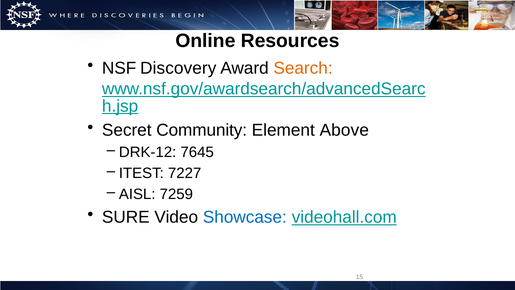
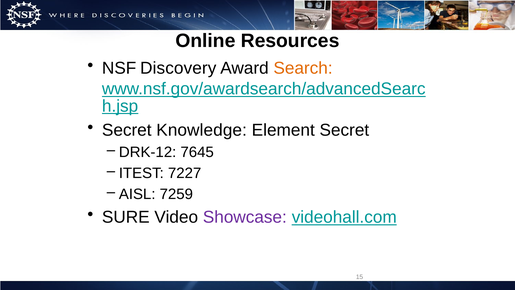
Community: Community -> Knowledge (202, 130)
Element Above: Above -> Secret (344, 130)
Showcase colour: blue -> purple (245, 217)
